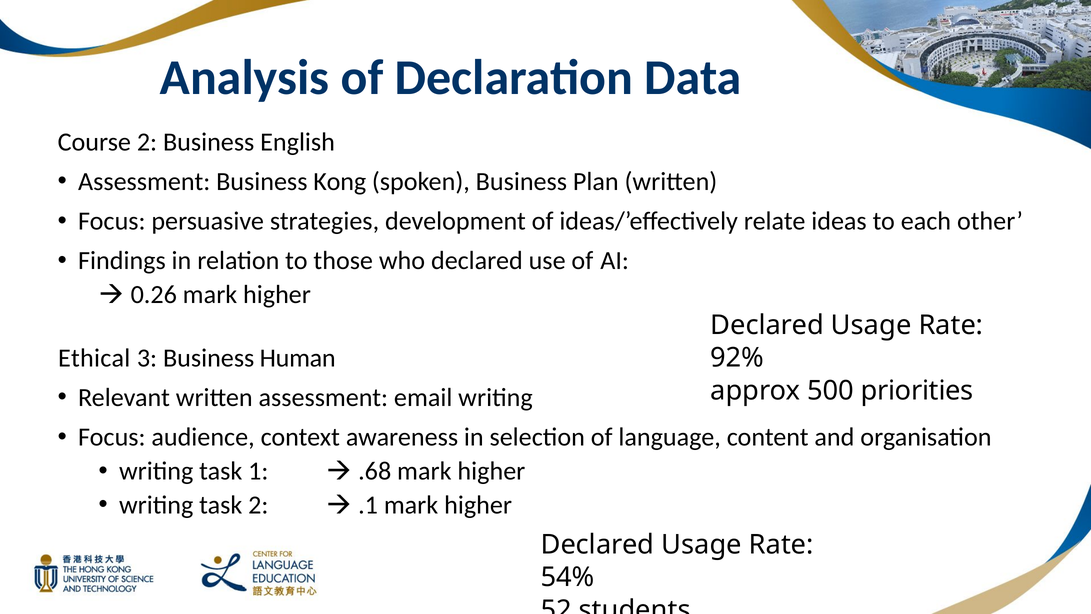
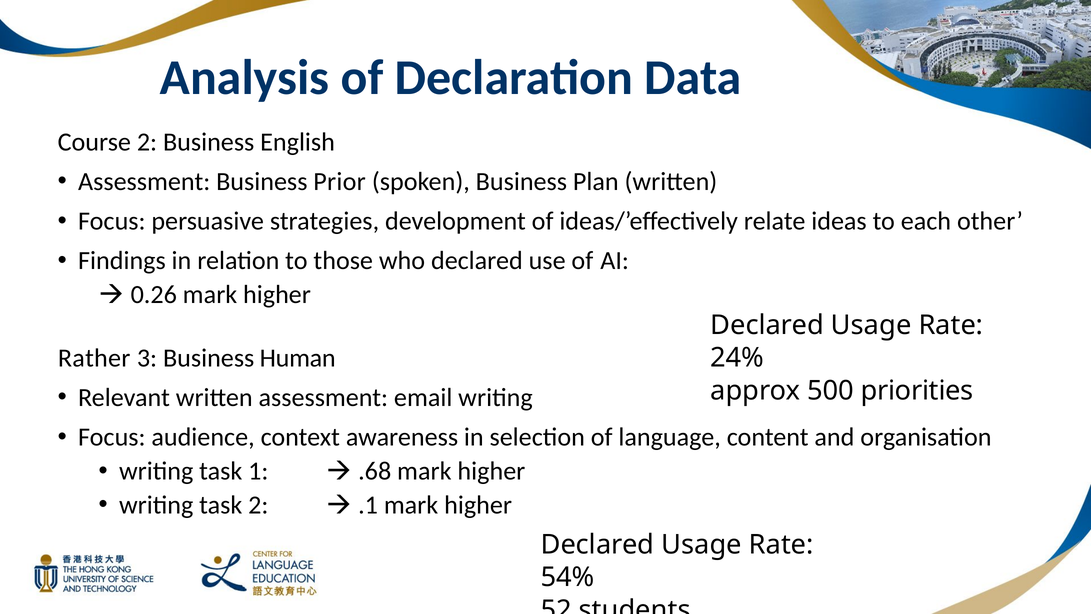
Kong: Kong -> Prior (340, 181)
Ethical: Ethical -> Rather (94, 358)
92%: 92% -> 24% (737, 358)
